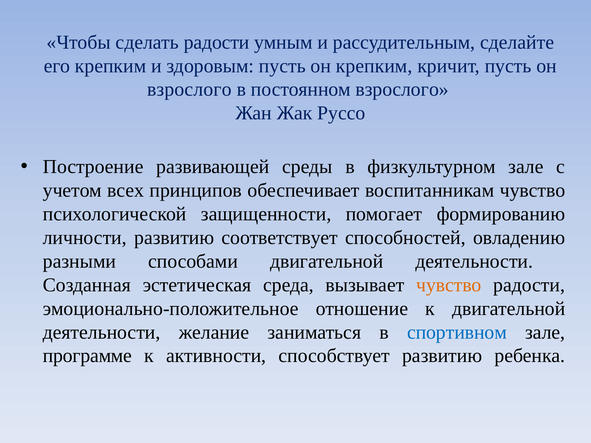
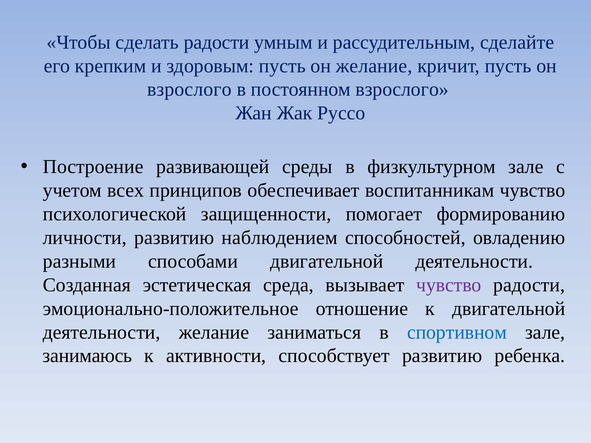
он крепким: крепким -> желание (374, 66)
соответствует: соответствует -> наблюдением (280, 238)
чувство colour: orange -> purple (449, 285)
программе: программе -> занимаюсь (87, 356)
